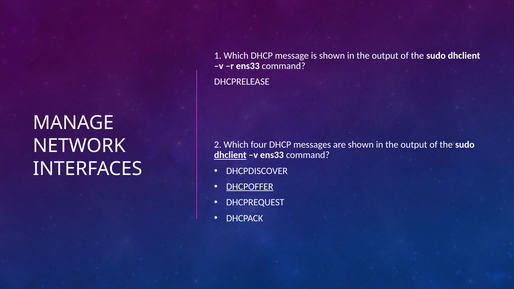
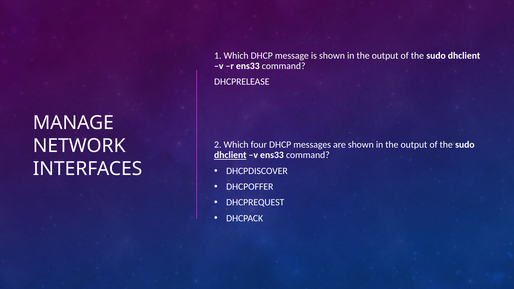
DHCPOFFER underline: present -> none (250, 187)
